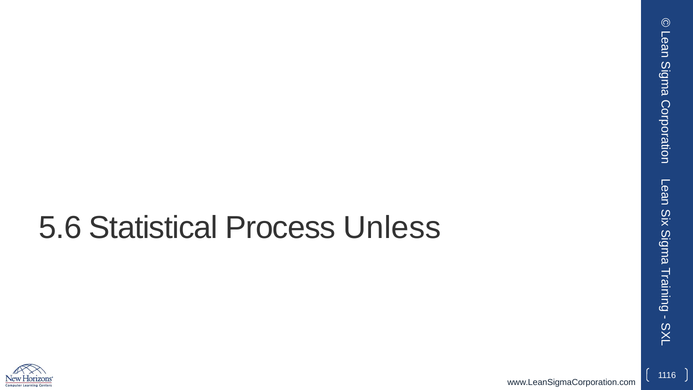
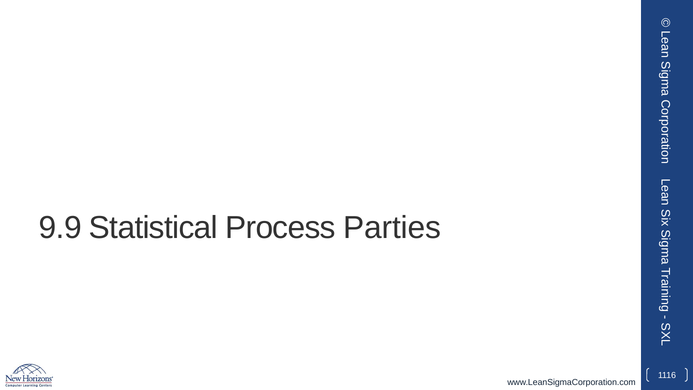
5.6: 5.6 -> 9.9 (60, 228)
Unless: Unless -> Parties (392, 228)
